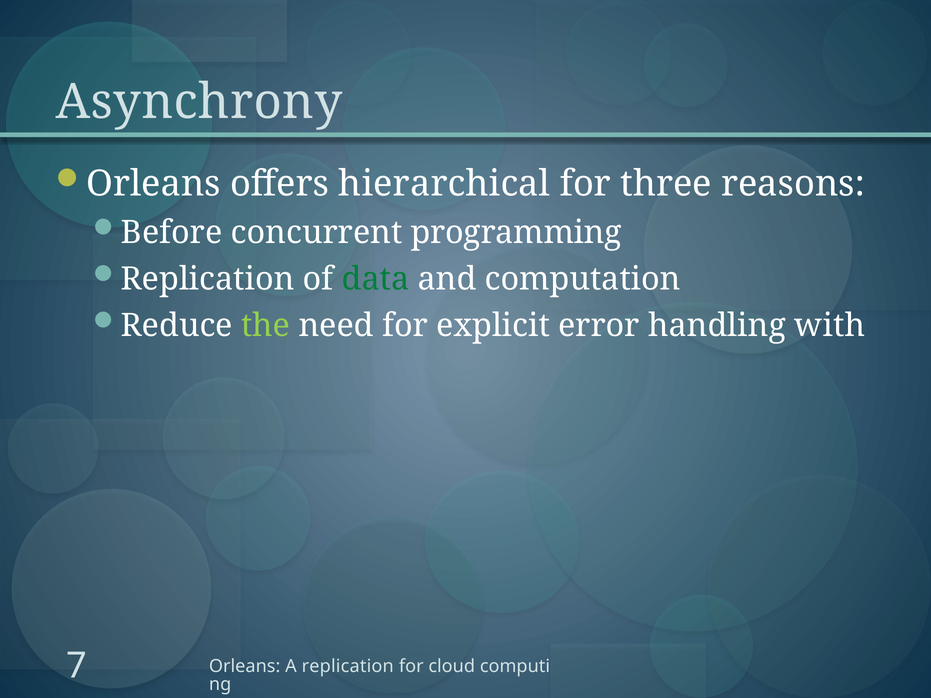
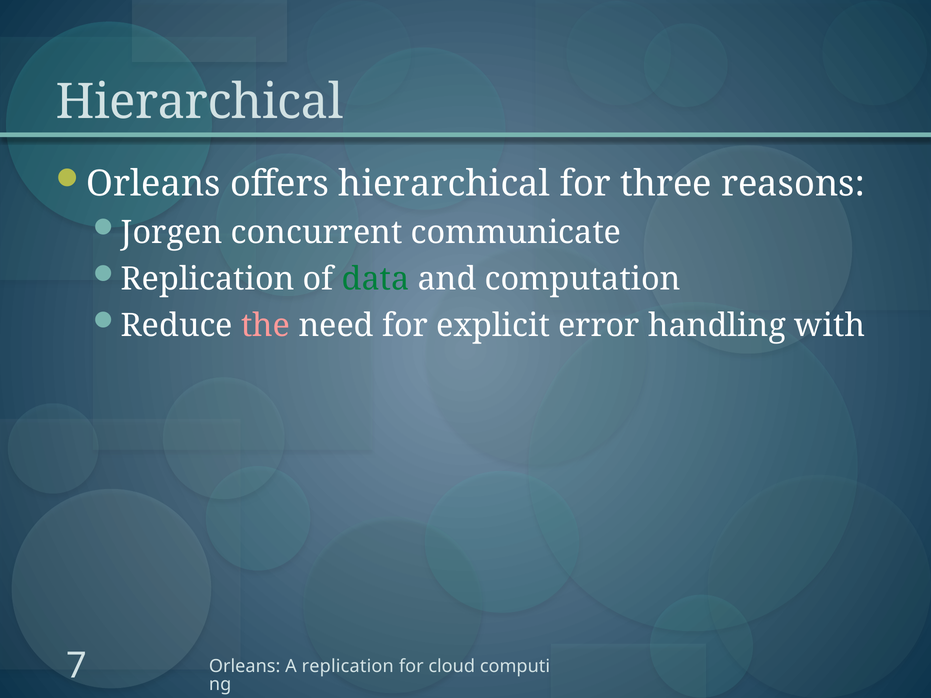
Asynchrony: Asynchrony -> Hierarchical (199, 102)
Before: Before -> Jorgen (172, 233)
programming: programming -> communicate (516, 233)
the colour: light green -> pink (266, 326)
